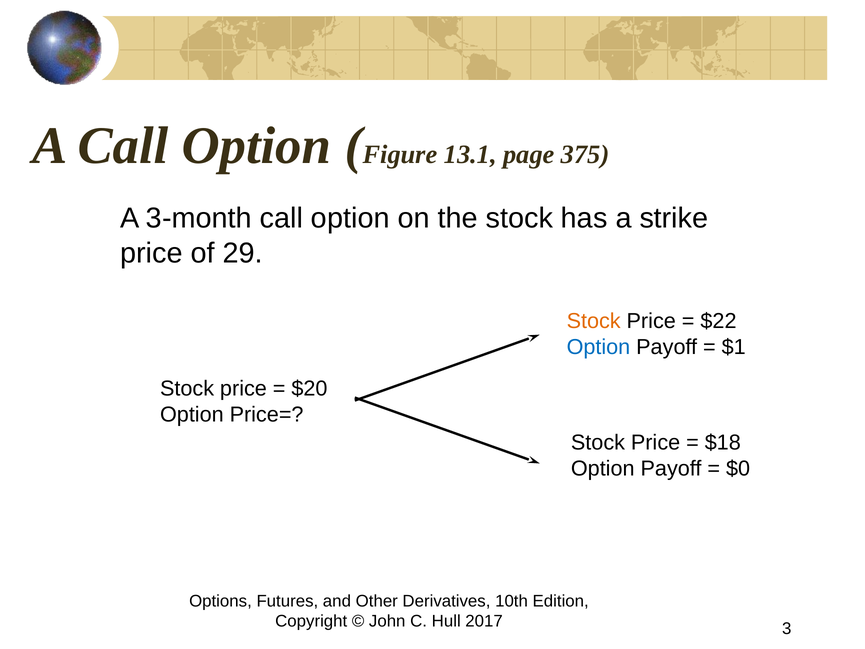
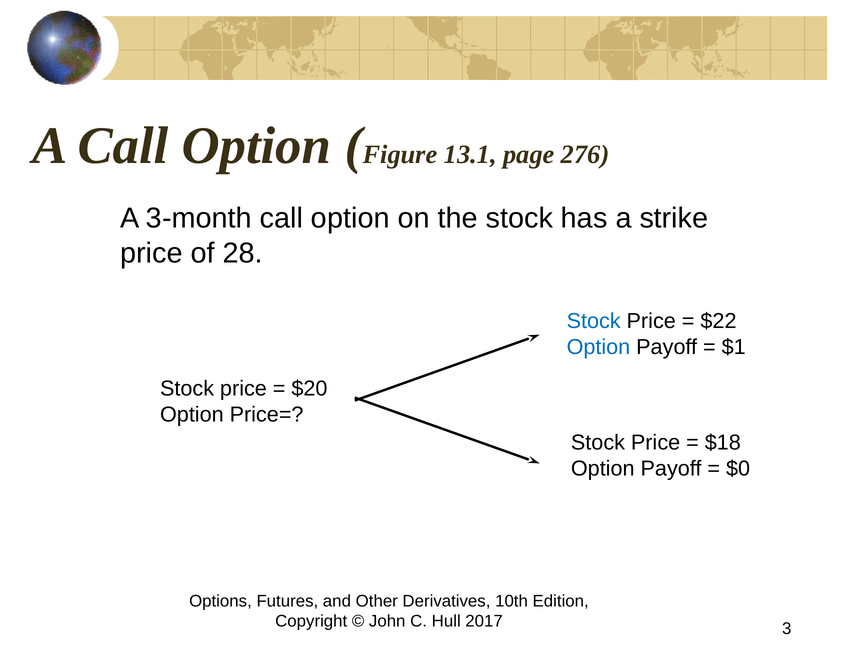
375: 375 -> 276 (585, 154)
29: 29 -> 28 (243, 253)
Stock colour: orange -> blue (594, 321)
